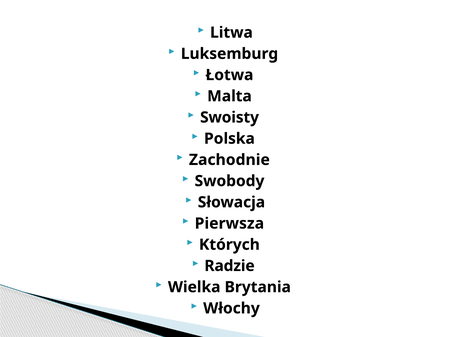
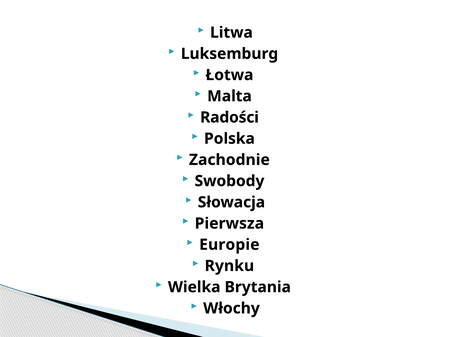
Swoisty: Swoisty -> Radości (230, 117)
Których: Których -> Europie (229, 244)
Radzie: Radzie -> Rynku (229, 266)
